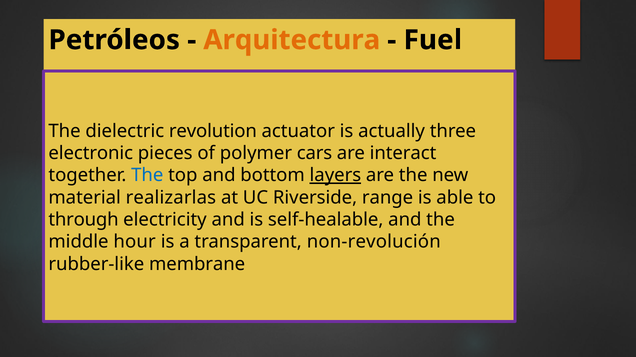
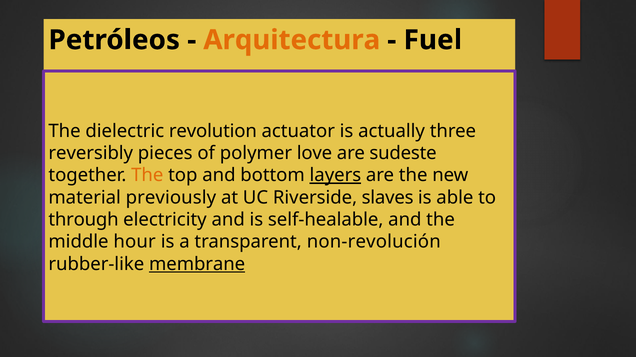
electronic: electronic -> reversibly (91, 153)
cars: cars -> love (314, 153)
interact: interact -> sudeste (403, 153)
The colour: blue -> orange (147, 176)
realizarlas: realizarlas -> previously (171, 198)
range: range -> slaves (388, 198)
membrane underline: none -> present (197, 264)
